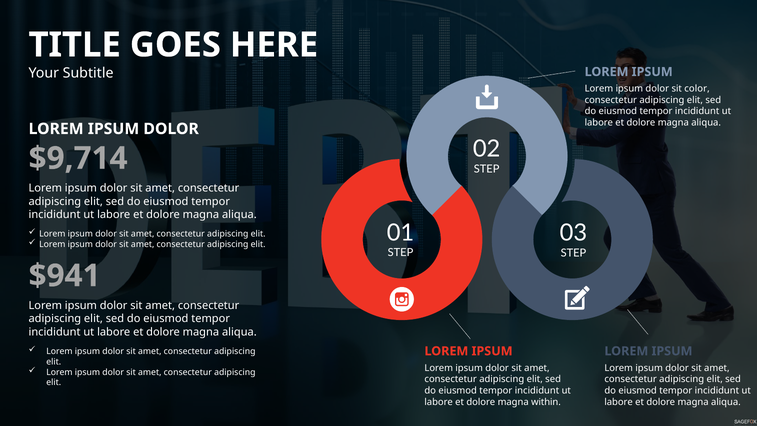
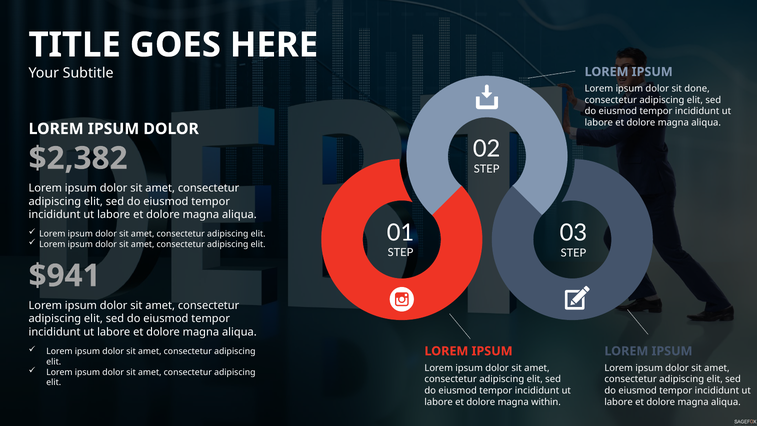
color: color -> done (697, 89)
$9,714: $9,714 -> $2,382 (78, 158)
